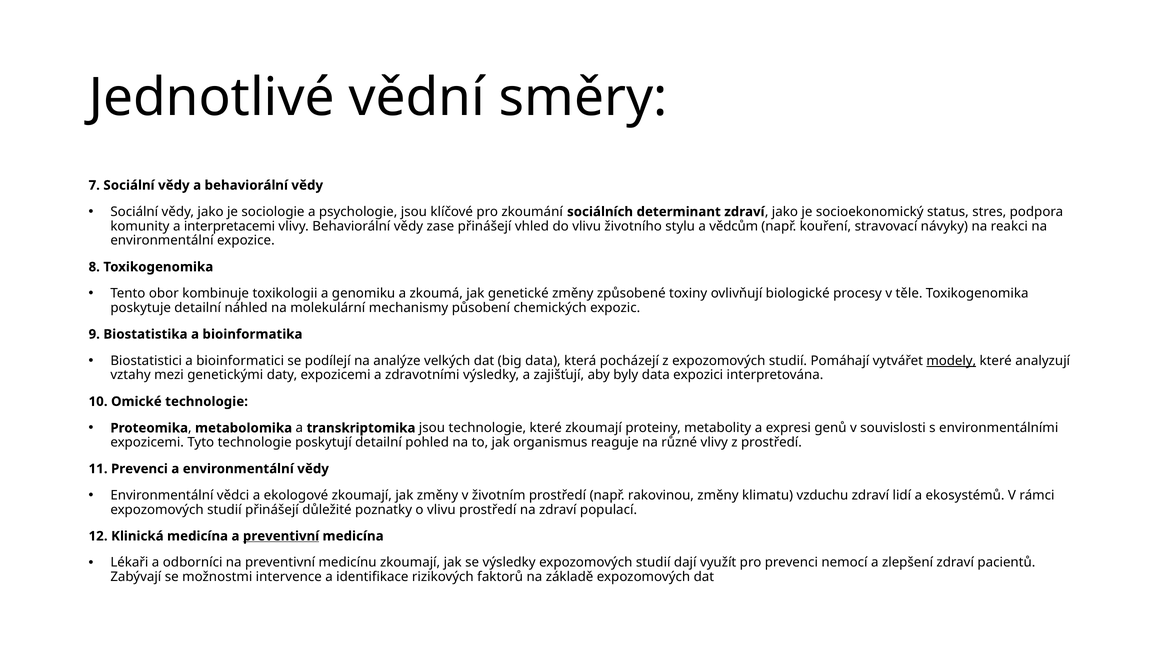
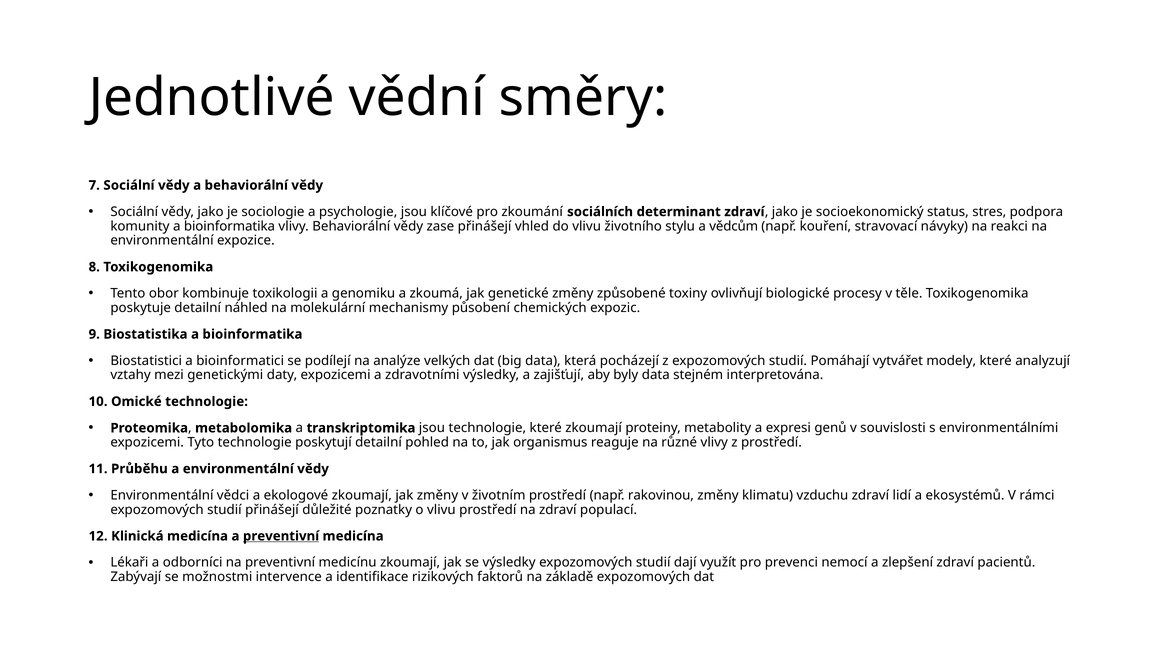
komunity a interpretacemi: interpretacemi -> bioinformatika (229, 226)
modely underline: present -> none (951, 361)
expozici: expozici -> stejném (698, 375)
11 Prevenci: Prevenci -> Průběhu (139, 469)
